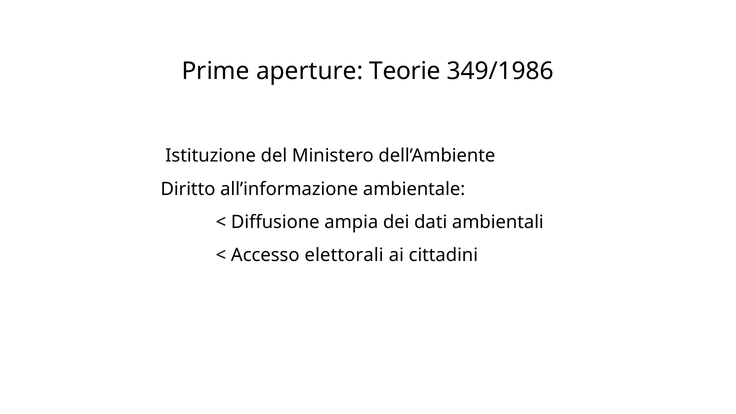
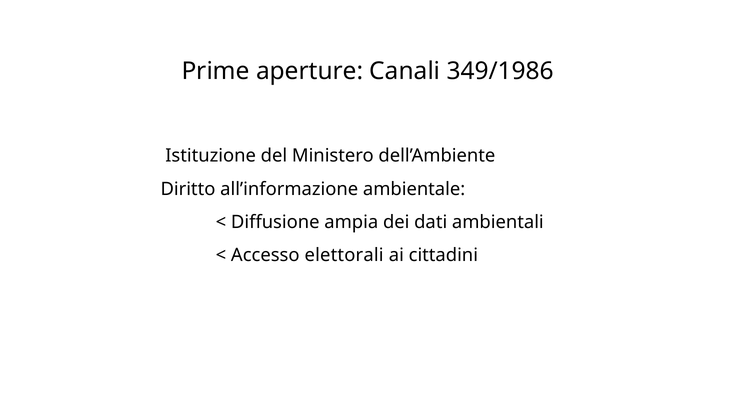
Teorie: Teorie -> Canali (405, 71)
